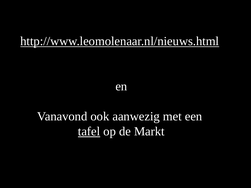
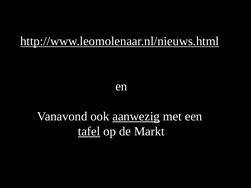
aanwezig underline: none -> present (136, 117)
